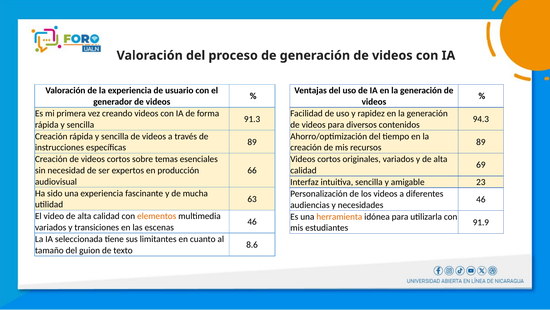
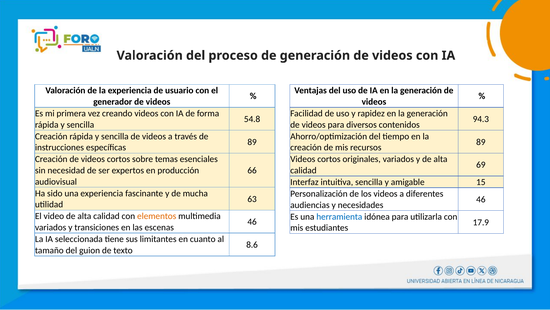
91.3: 91.3 -> 54.8 (252, 119)
23: 23 -> 15 (481, 182)
herramienta colour: orange -> blue (339, 216)
91.9: 91.9 -> 17.9 (481, 222)
